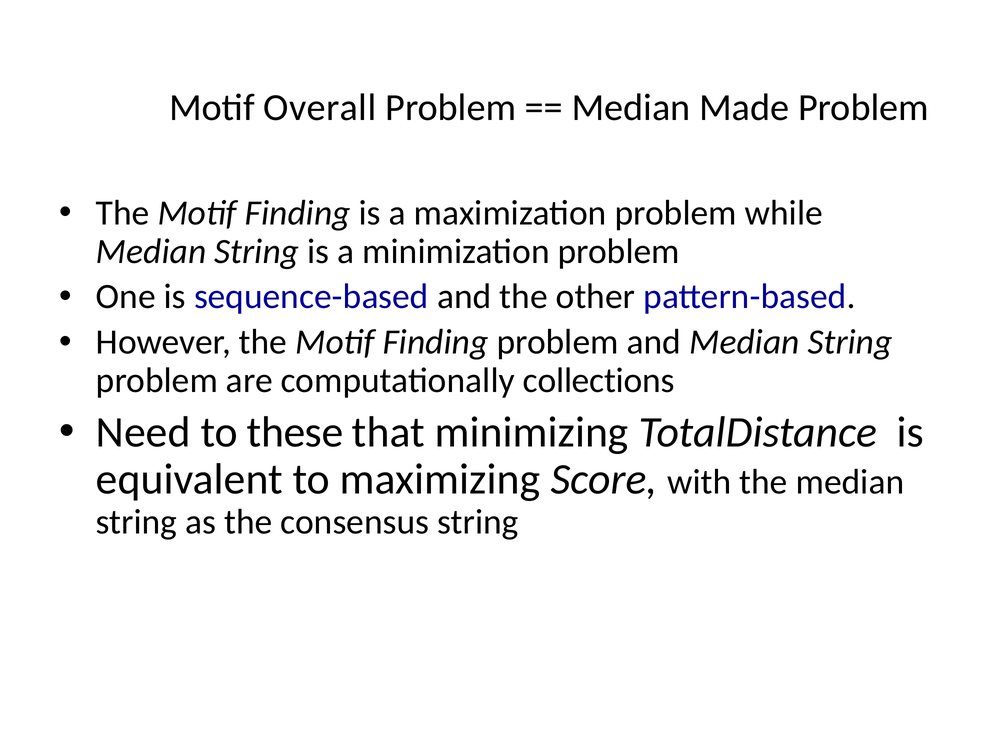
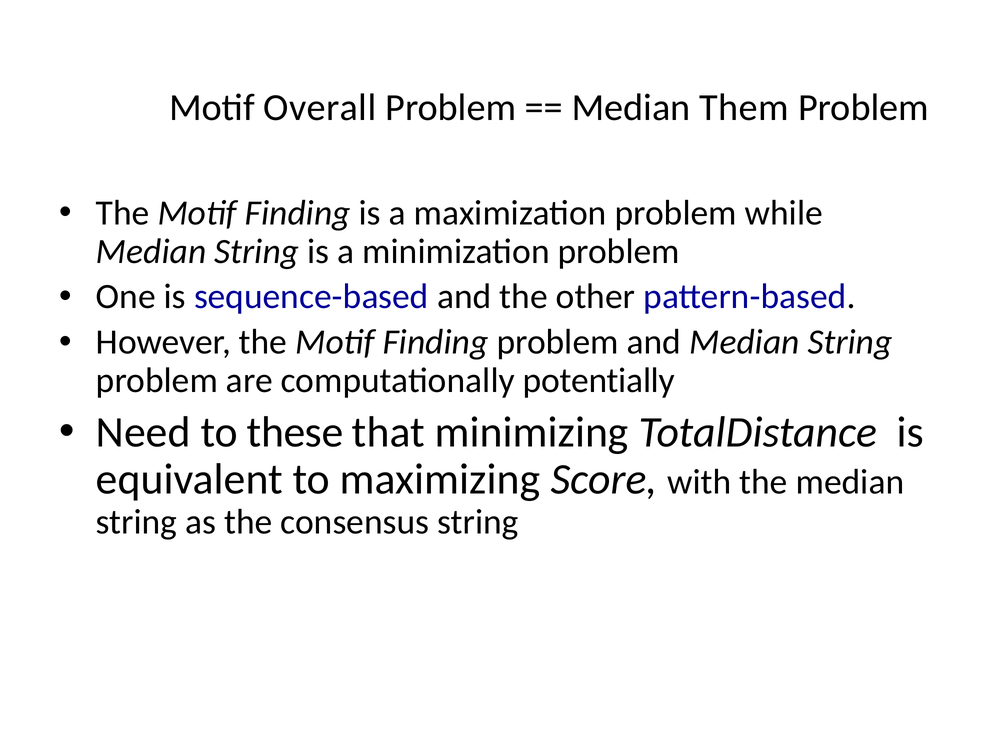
Made: Made -> Them (744, 108)
collections: collections -> potentially (599, 381)
